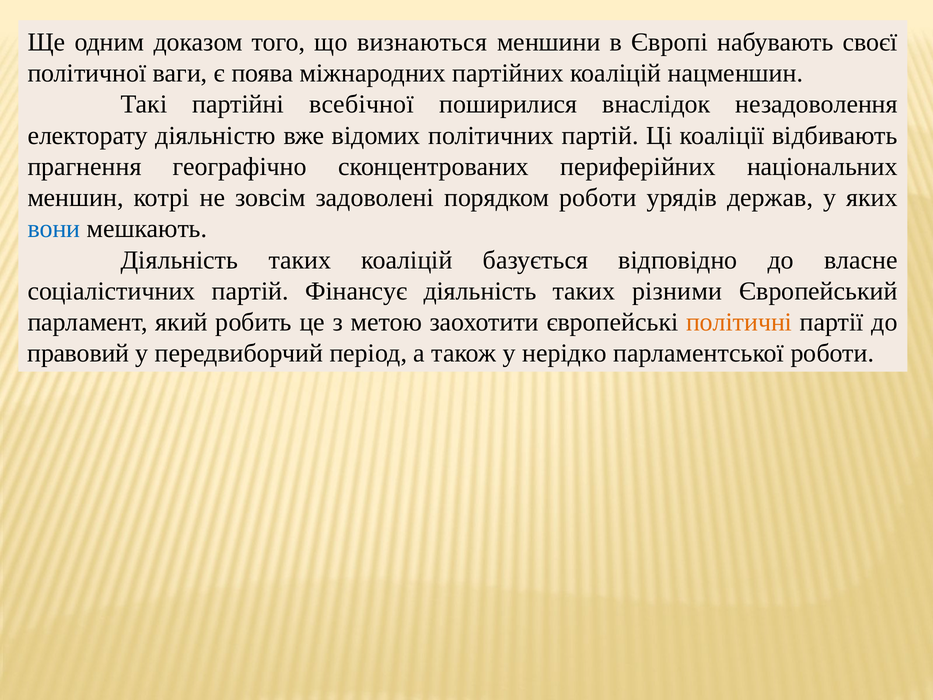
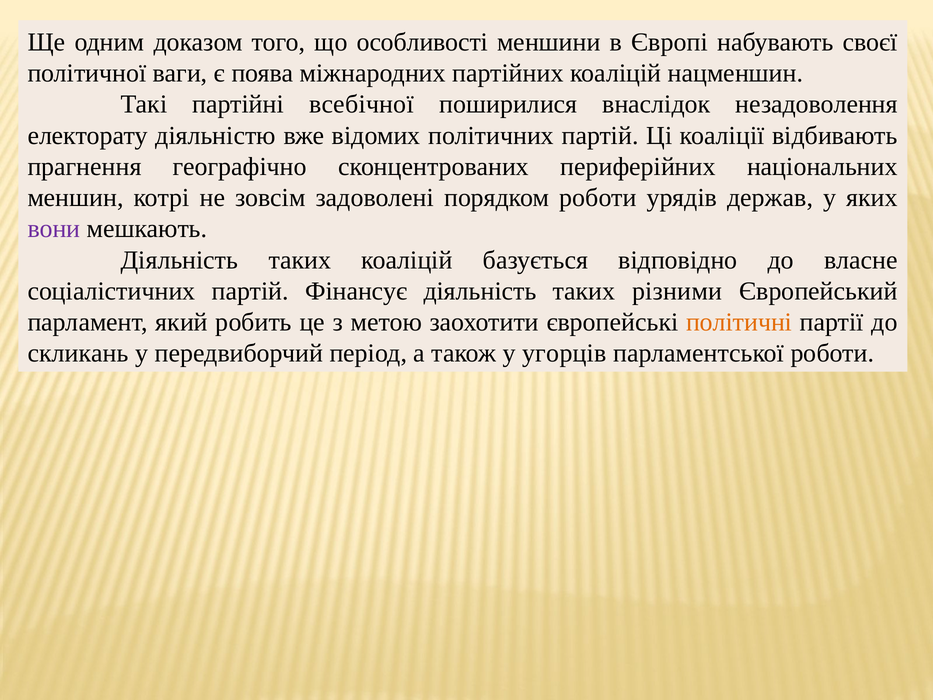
визнаються: визнаються -> особливості (422, 42)
вони colour: blue -> purple (54, 229)
правовий: правовий -> скликань (78, 353)
нерідко: нерідко -> угорців (564, 353)
